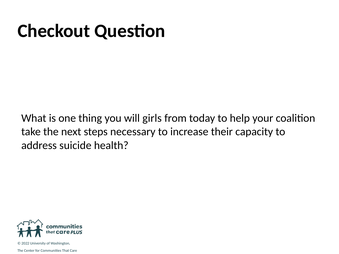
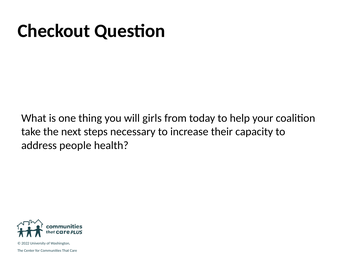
suicide: suicide -> people (75, 145)
